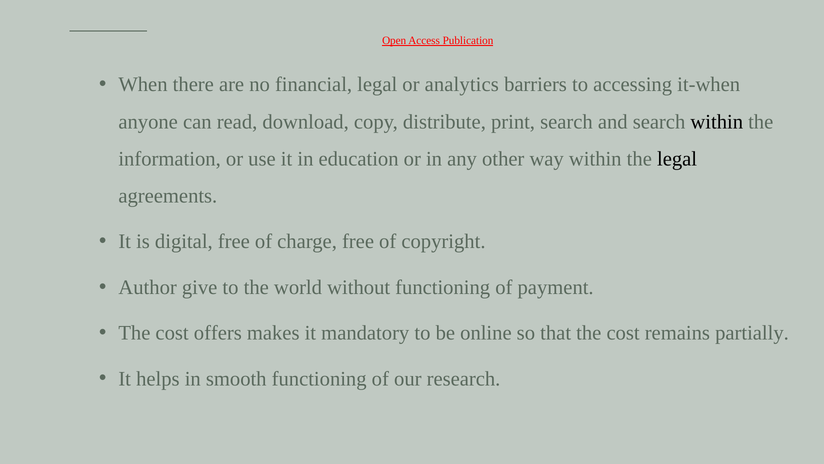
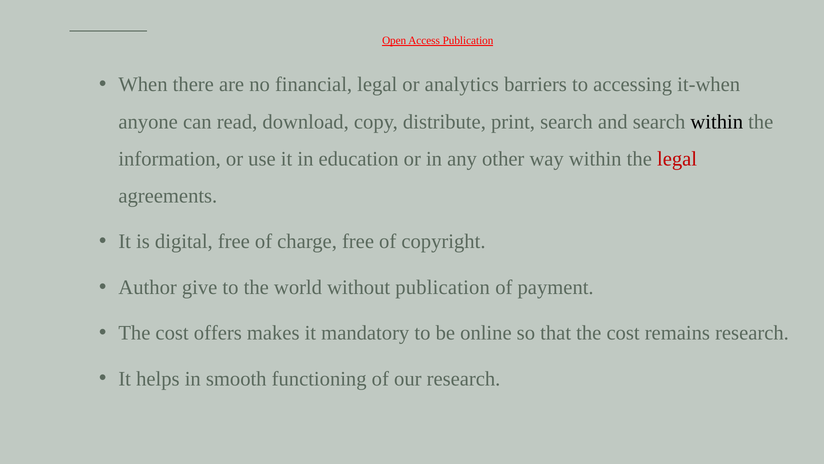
legal colour: black -> red (677, 159)
without functioning: functioning -> publication (443, 287)
remains partially: partially -> research (752, 333)
